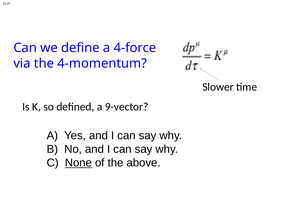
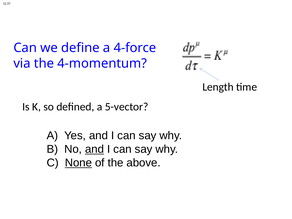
Slower: Slower -> Length (218, 87)
9-vector: 9-vector -> 5-vector (127, 107)
and underline: none -> present (94, 149)
